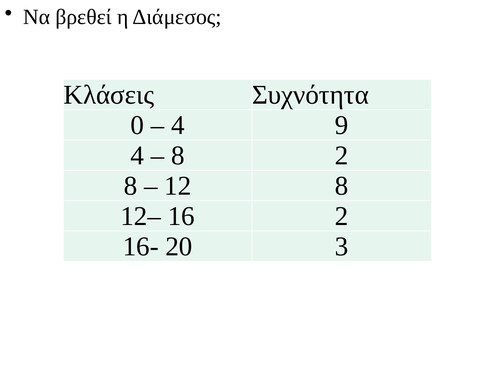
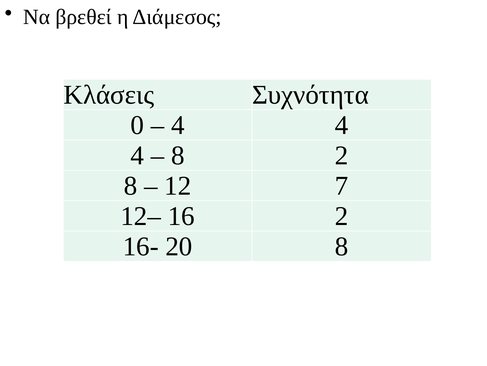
9: 9 -> 4 (342, 125)
12 8: 8 -> 7 (342, 185)
20 3: 3 -> 8 (342, 246)
